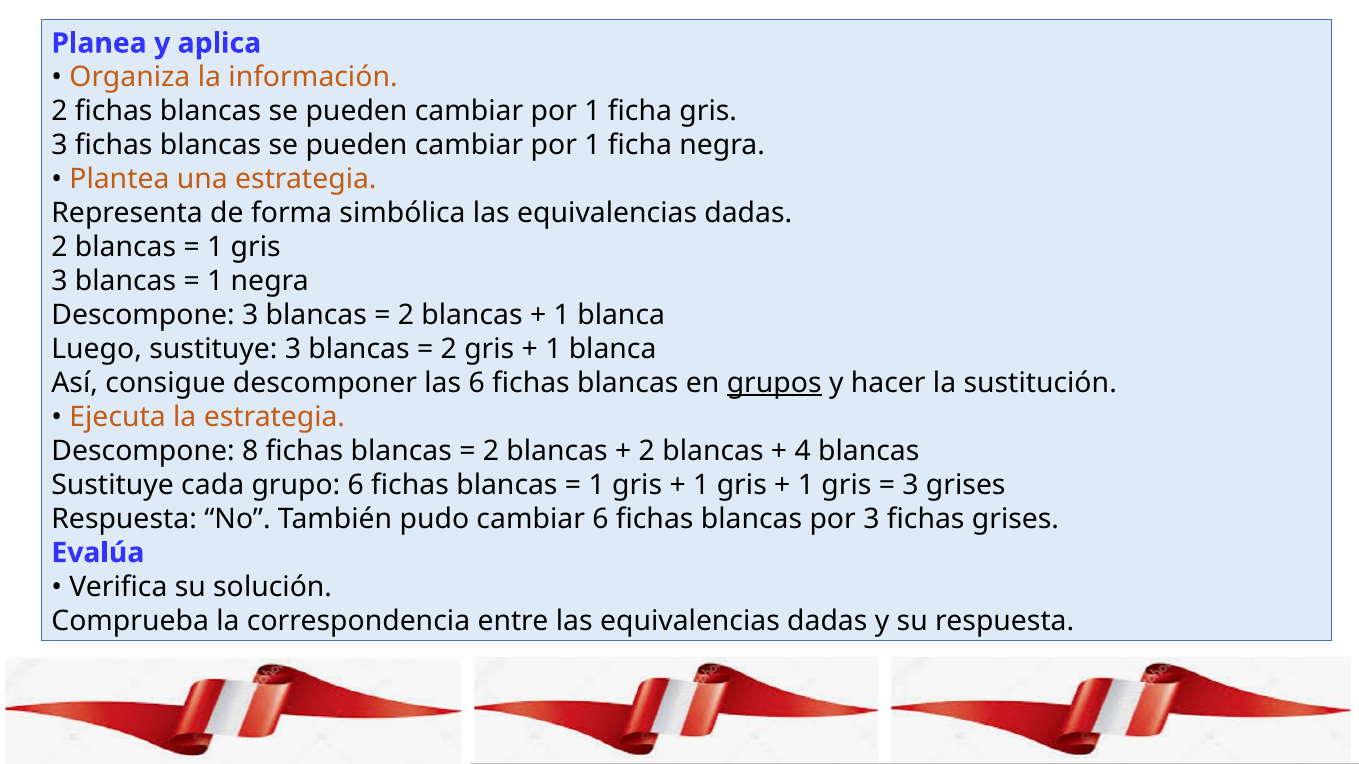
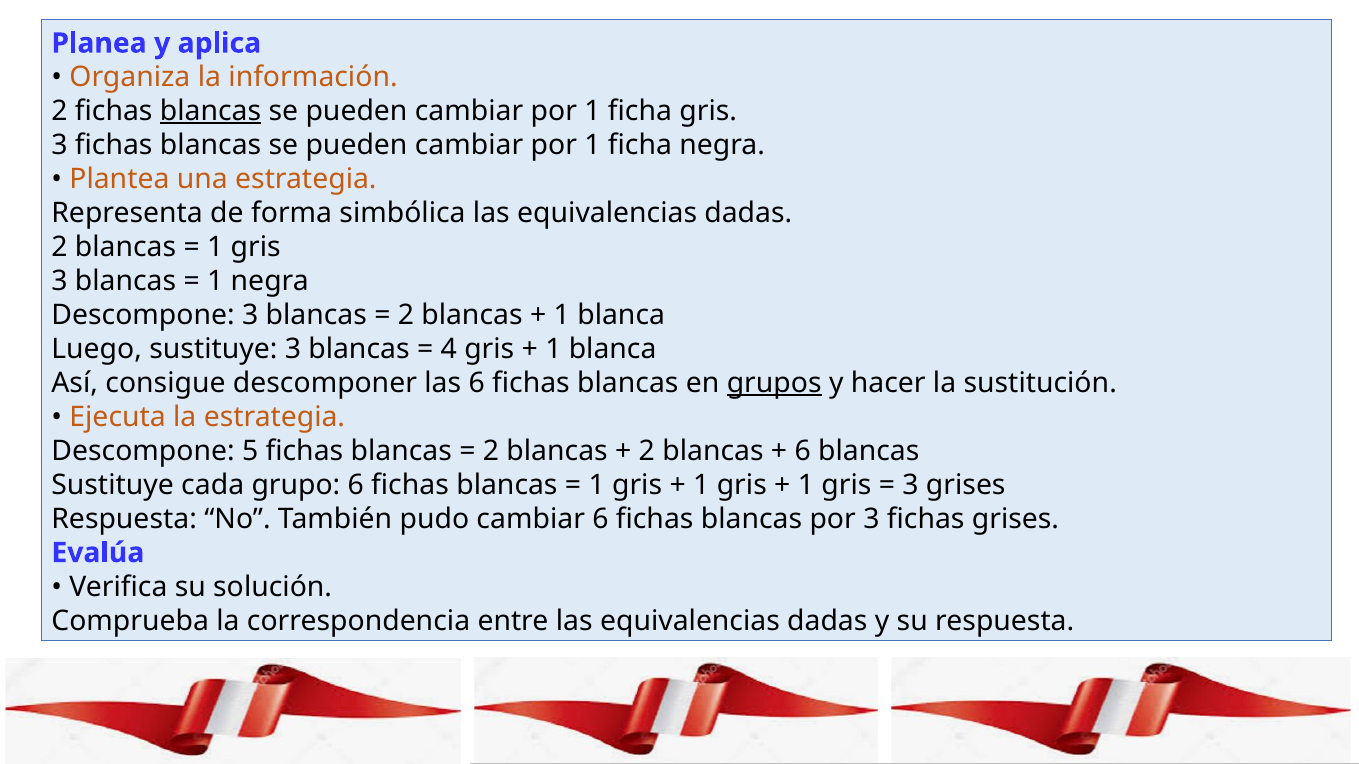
blancas underline: none -> present (211, 111)
2: 2 -> 4 (449, 349)
8: 8 -> 5 (250, 451)
4: 4 -> 6 (803, 451)
